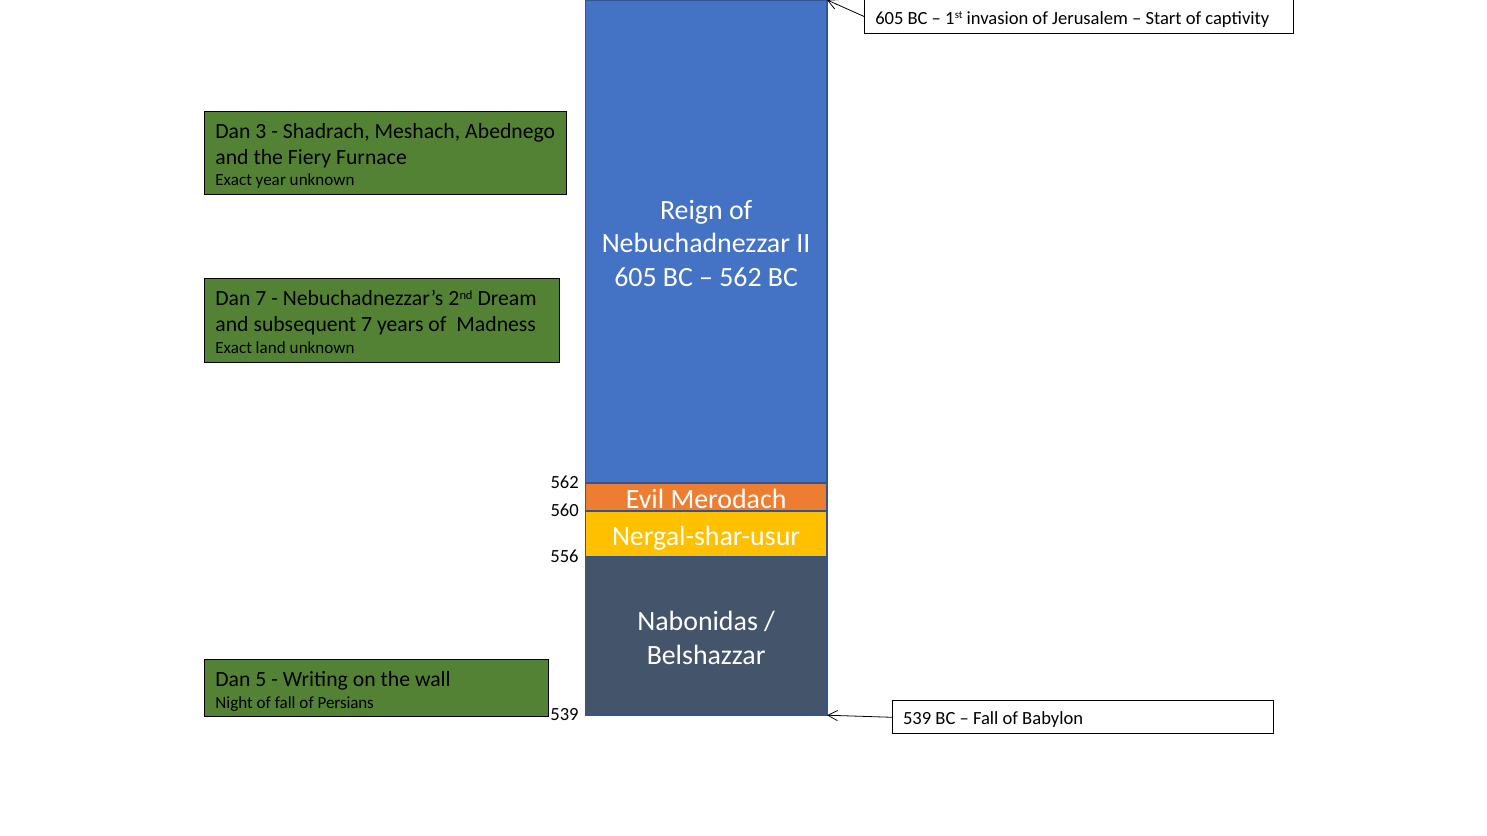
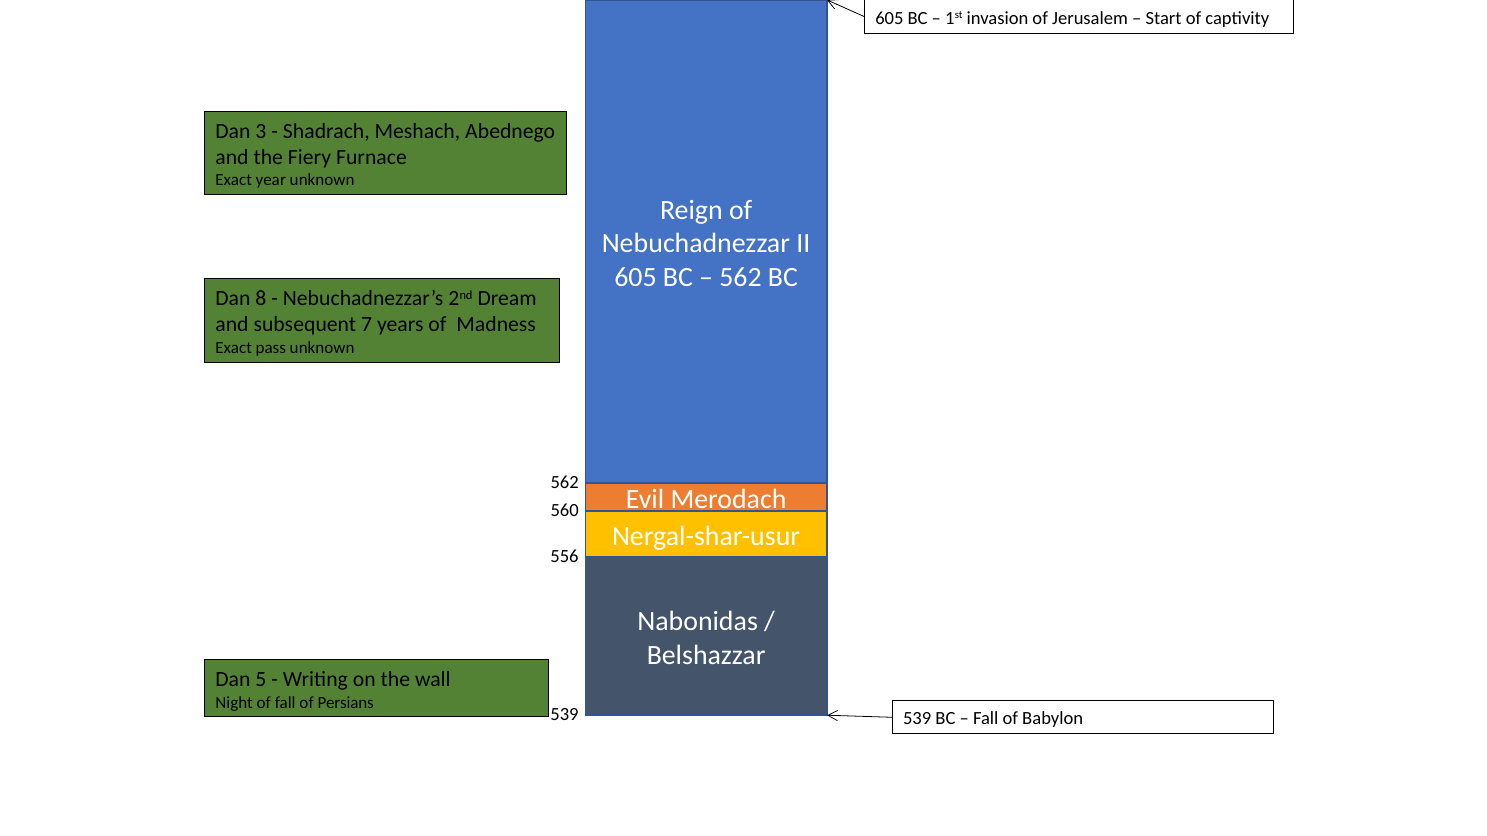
Dan 7: 7 -> 8 (261, 299)
land: land -> pass (271, 348)
